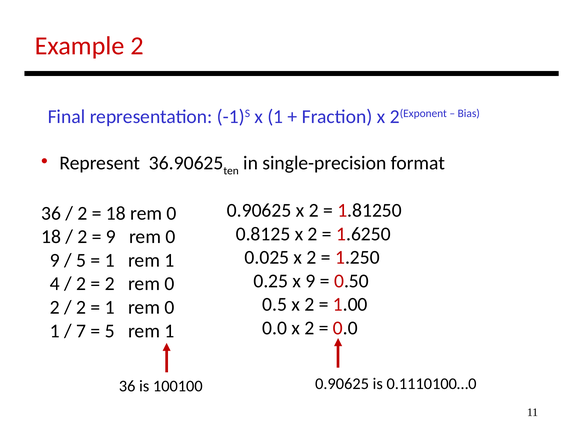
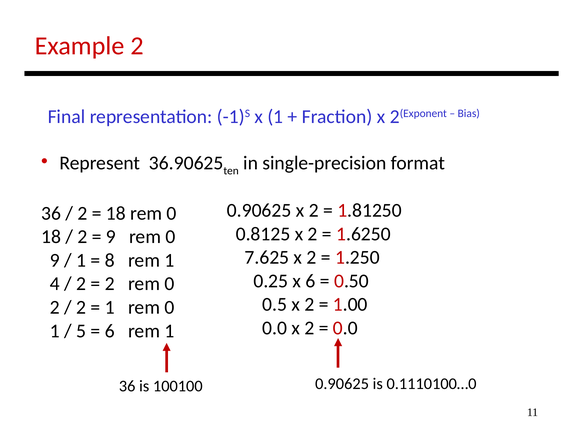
0.025: 0.025 -> 7.625 (267, 257)
5: 5 -> 1 (81, 260)
1: 1 -> 8 (110, 260)
x 9: 9 -> 6 (310, 281)
7: 7 -> 5 (81, 331)
5: 5 -> 6 (110, 331)
